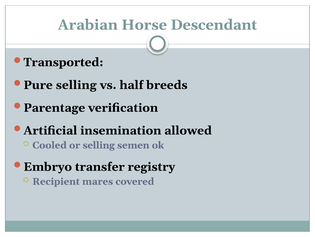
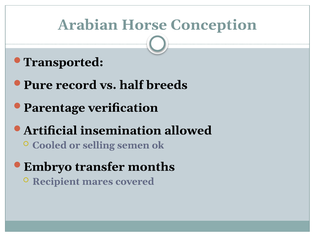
Descendant: Descendant -> Conception (214, 25)
Pure selling: selling -> record (76, 85)
registry: registry -> months (151, 166)
